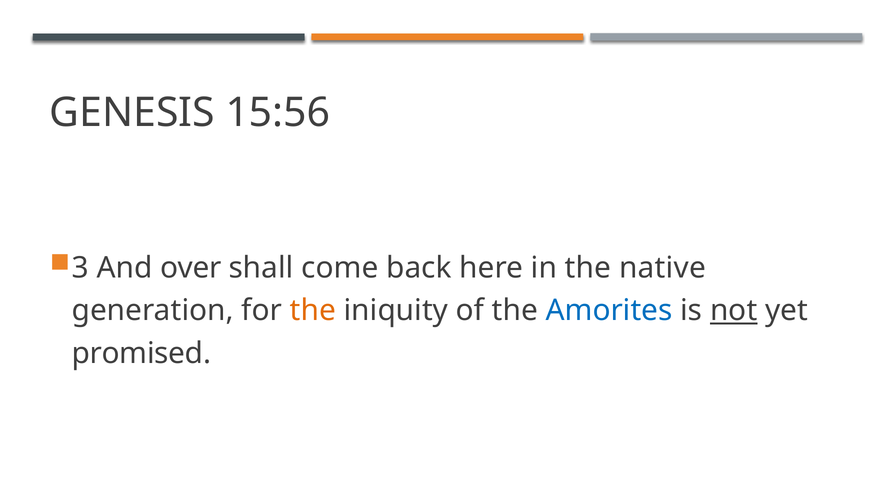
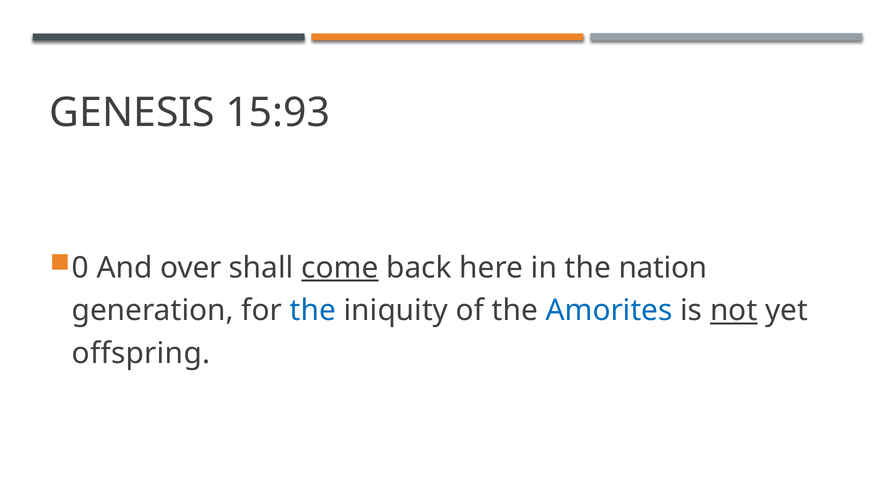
15:56: 15:56 -> 15:93 (278, 113)
3: 3 -> 0 (80, 268)
come underline: none -> present (340, 268)
native: native -> nation (663, 268)
the colour: orange -> blue (313, 311)
promised: promised -> offspring (141, 354)
